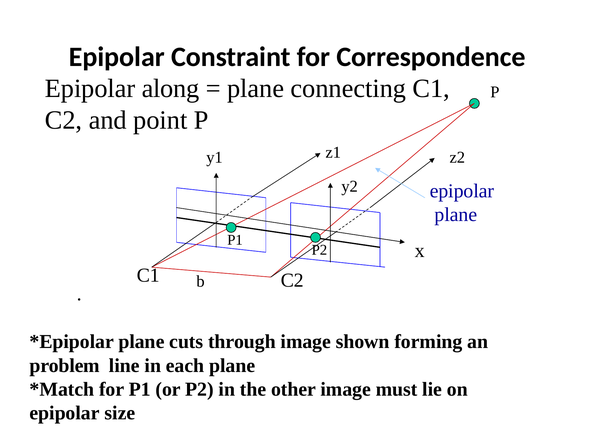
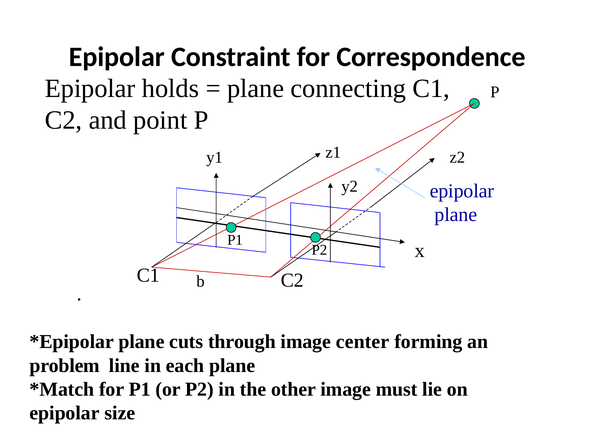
along: along -> holds (170, 89)
shown: shown -> center (363, 342)
